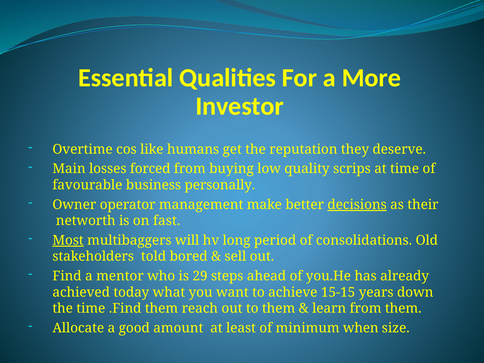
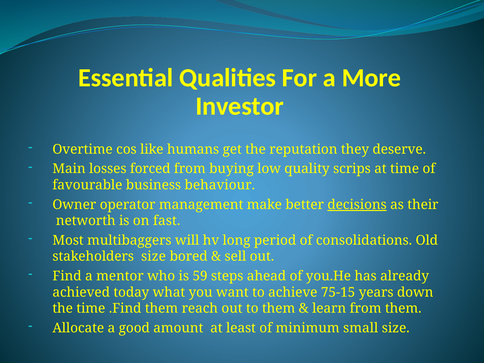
personally: personally -> behaviour (220, 185)
Most underline: present -> none (68, 240)
stakeholders told: told -> size (154, 257)
29: 29 -> 59 (200, 276)
15-15: 15-15 -> 75-15 (338, 292)
when: when -> small (361, 328)
